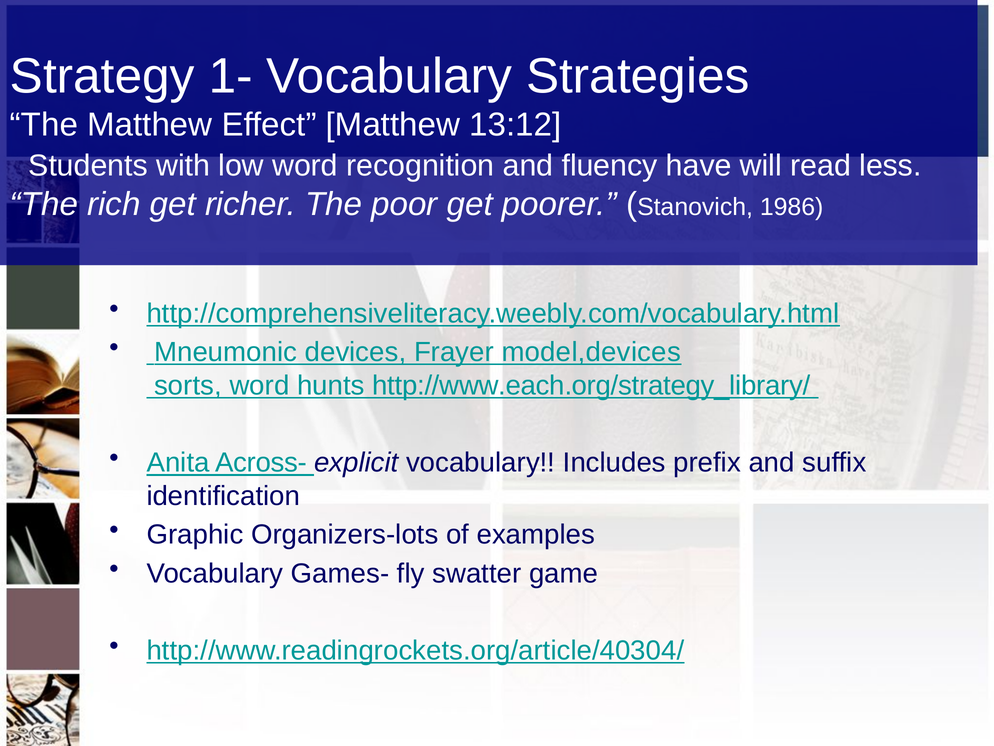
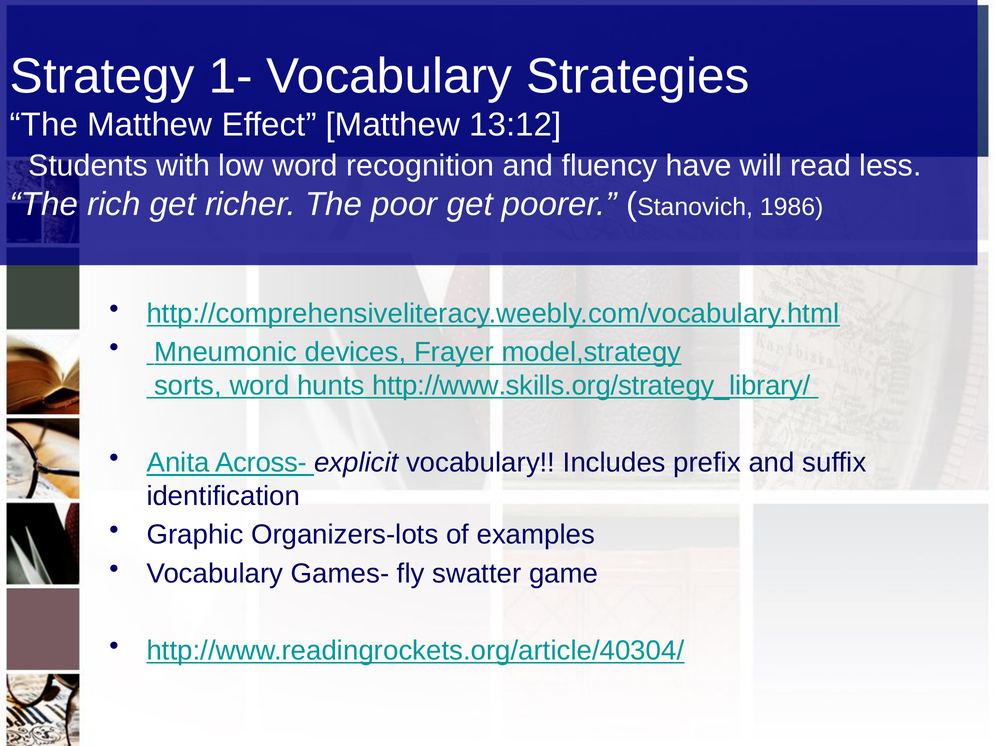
model,devices: model,devices -> model,strategy (591, 352)
http://www.each.org/strategy_library/: http://www.each.org/strategy_library/ -> http://www.skills.org/strategy_library/ (591, 385)
